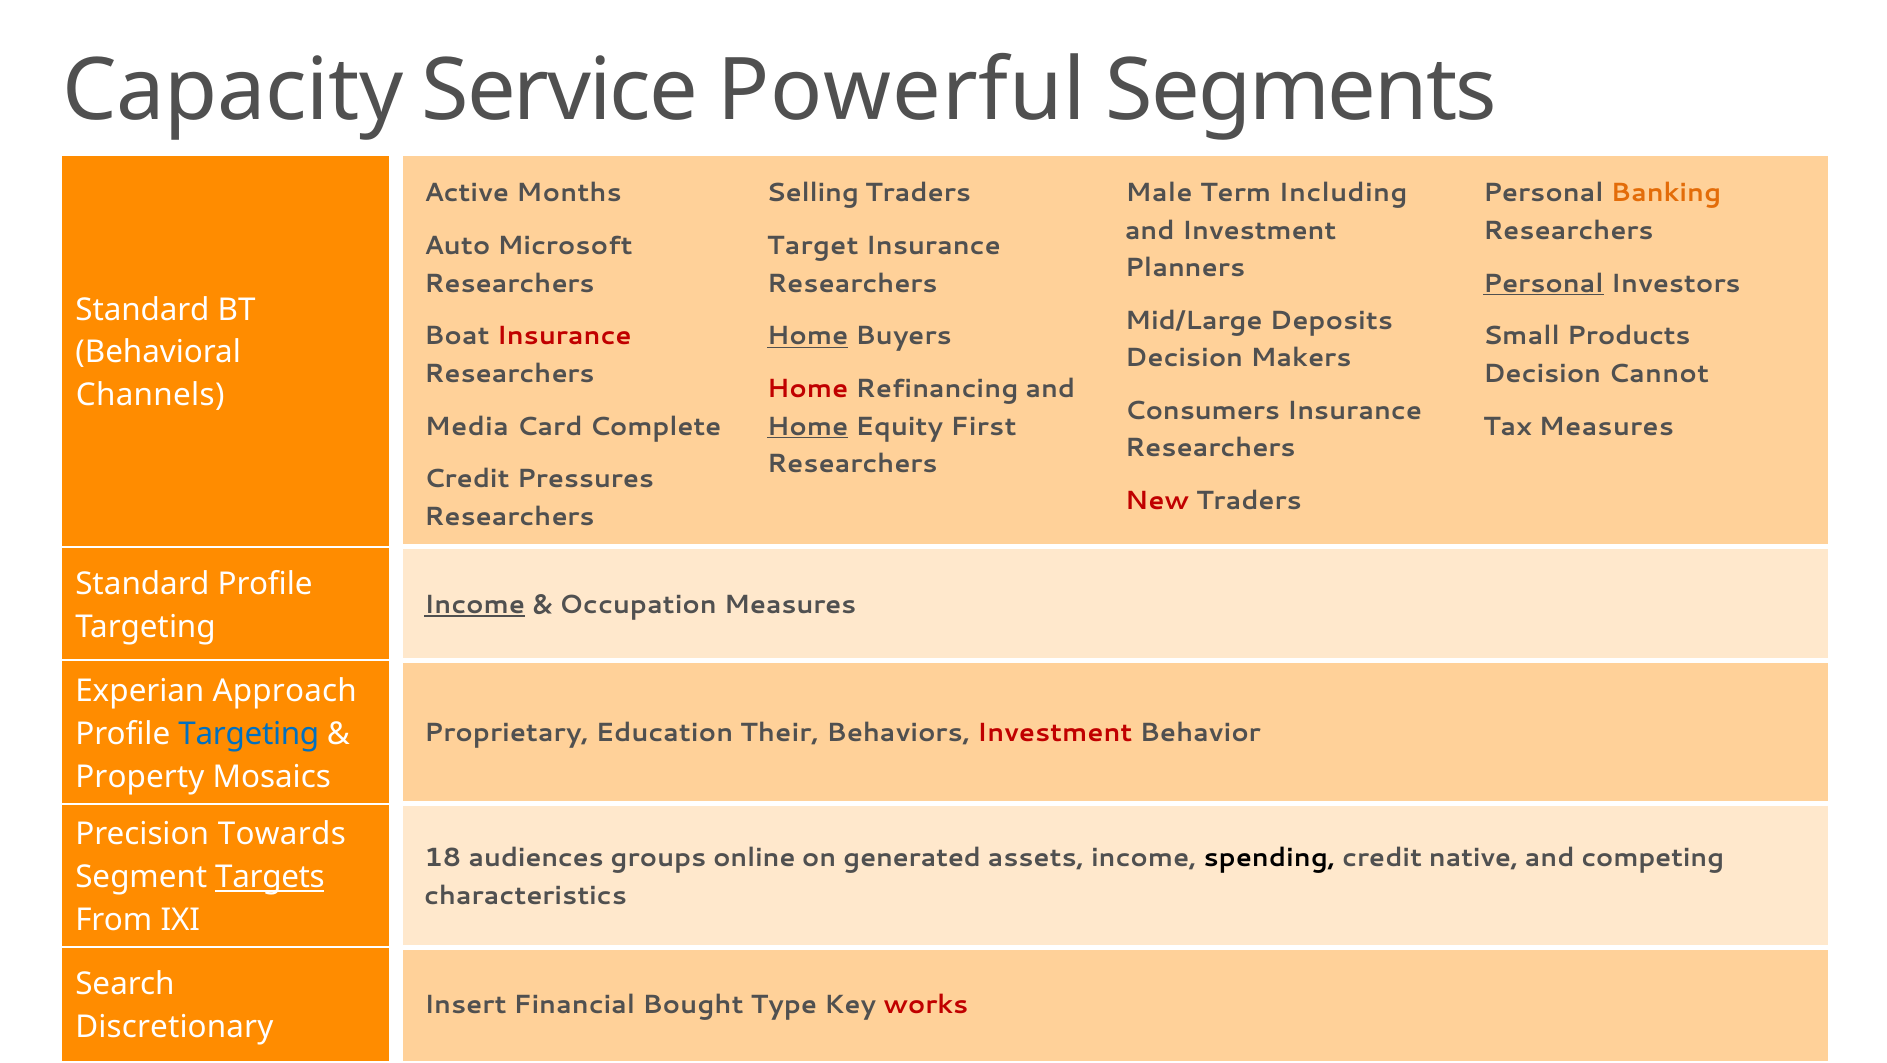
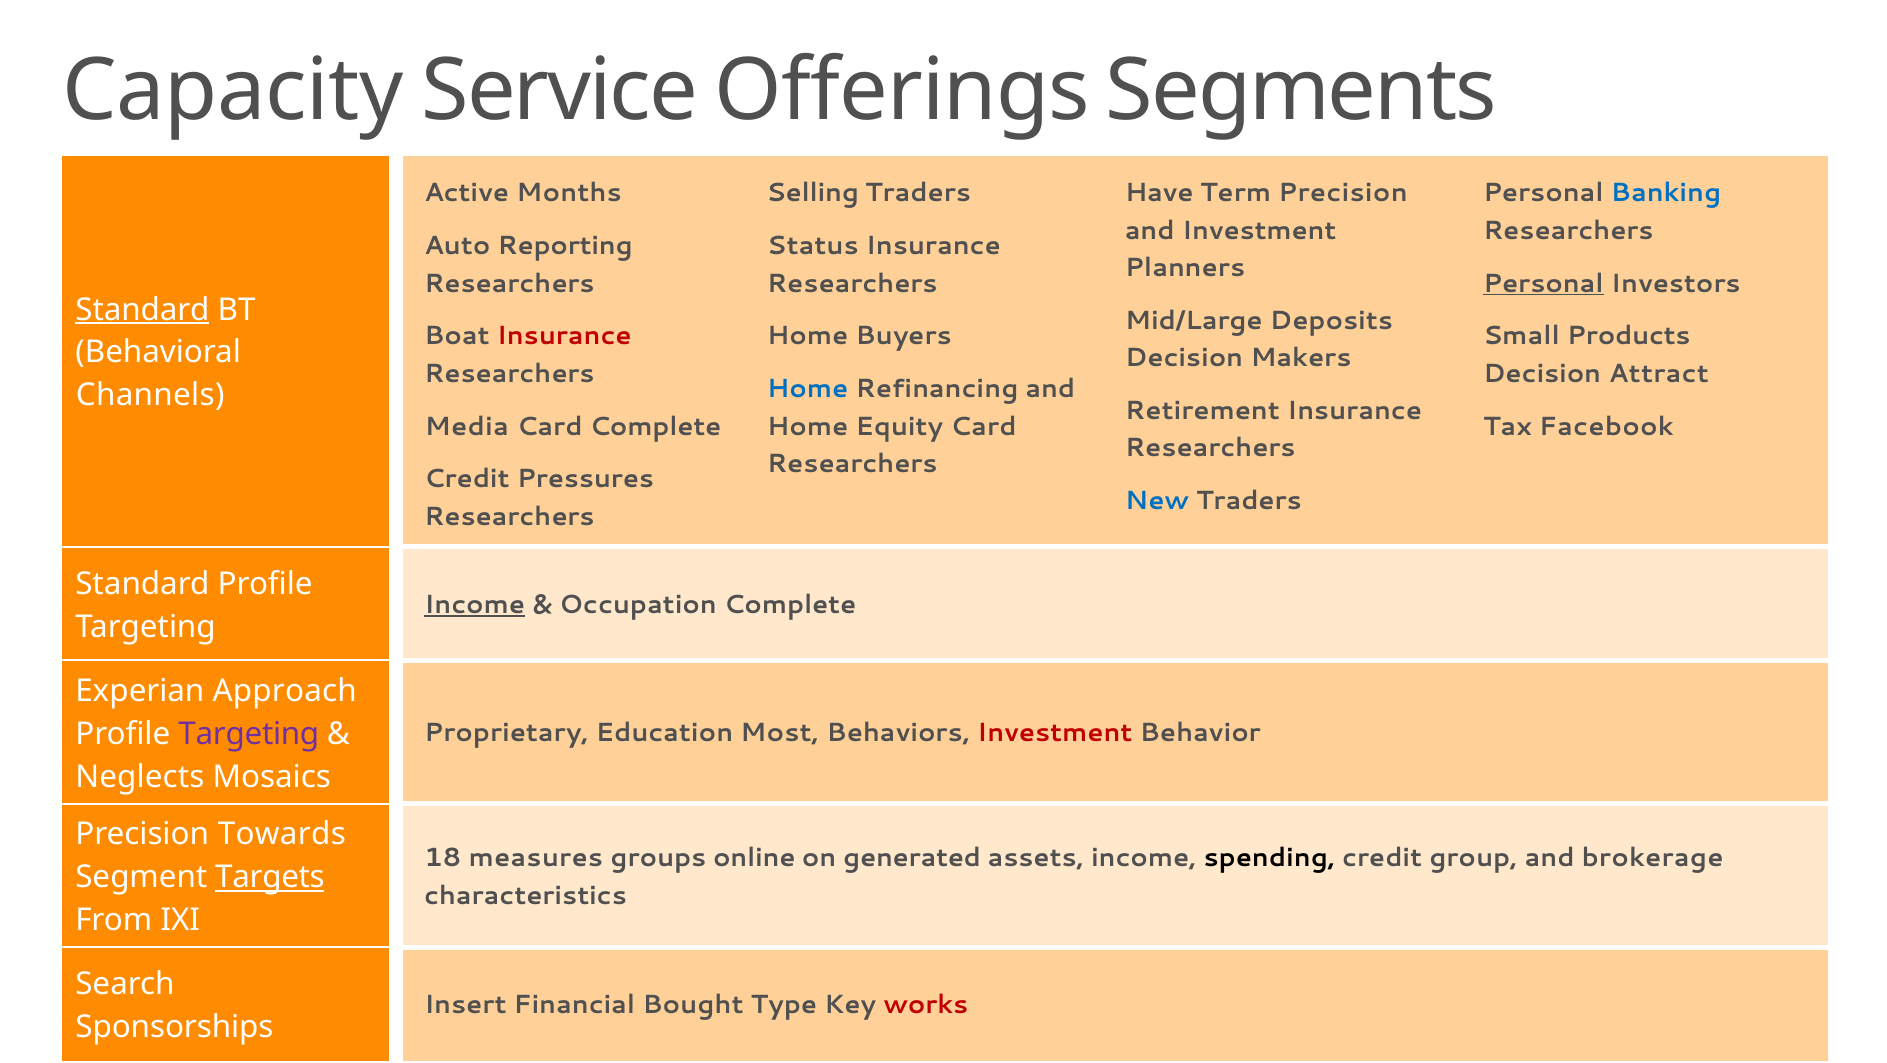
Powerful: Powerful -> Offerings (902, 91)
Male: Male -> Have (1159, 193)
Term Including: Including -> Precision (1343, 193)
Banking colour: orange -> blue (1666, 193)
Microsoft: Microsoft -> Reporting (565, 246)
Target: Target -> Status (813, 246)
Standard underline: none -> present (142, 310)
Home underline: present -> none (808, 336)
Cannot: Cannot -> Attract (1659, 373)
Home colour: red -> blue (808, 389)
Consumers: Consumers -> Retirement (1202, 410)
Home underline: present -> none (808, 426)
Equity First: First -> Card (984, 426)
Tax Measures: Measures -> Facebook (1606, 426)
New colour: red -> blue (1157, 500)
Occupation Measures: Measures -> Complete (790, 605)
Their: Their -> Most (780, 733)
Targeting colour: blue -> purple (249, 733)
Property: Property -> Neglects (140, 776)
audiences: audiences -> measures (536, 858)
native: native -> group (1473, 858)
competing: competing -> brokerage (1653, 858)
Discretionary: Discretionary -> Sponsorships (174, 1027)
